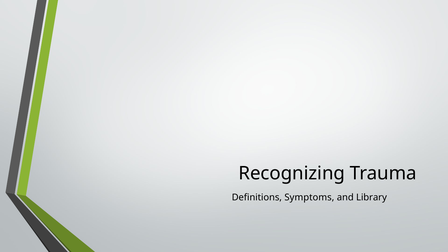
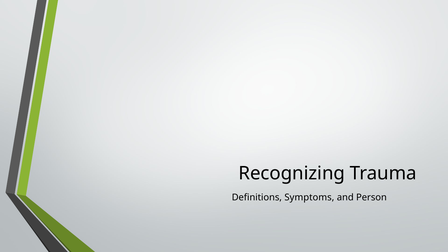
Library: Library -> Person (371, 198)
